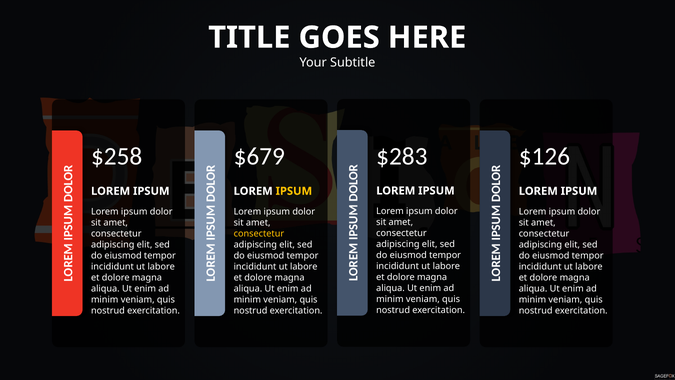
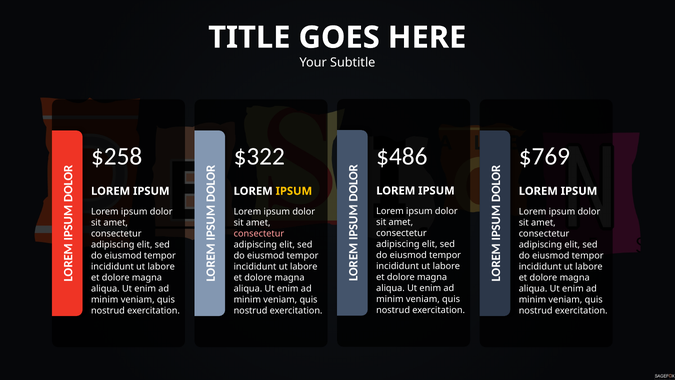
$283: $283 -> $486 (402, 156)
$679: $679 -> $322 (259, 156)
$126: $126 -> $769 (544, 156)
consectetur colour: yellow -> pink (259, 233)
